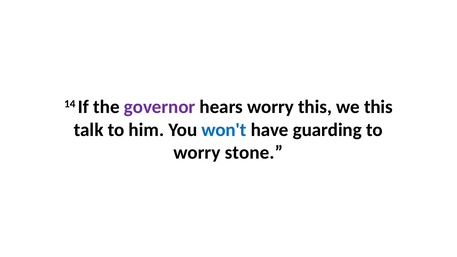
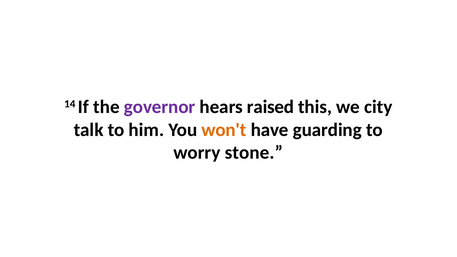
hears worry: worry -> raised (271, 107)
we this: this -> city (378, 107)
won't colour: blue -> orange (224, 130)
